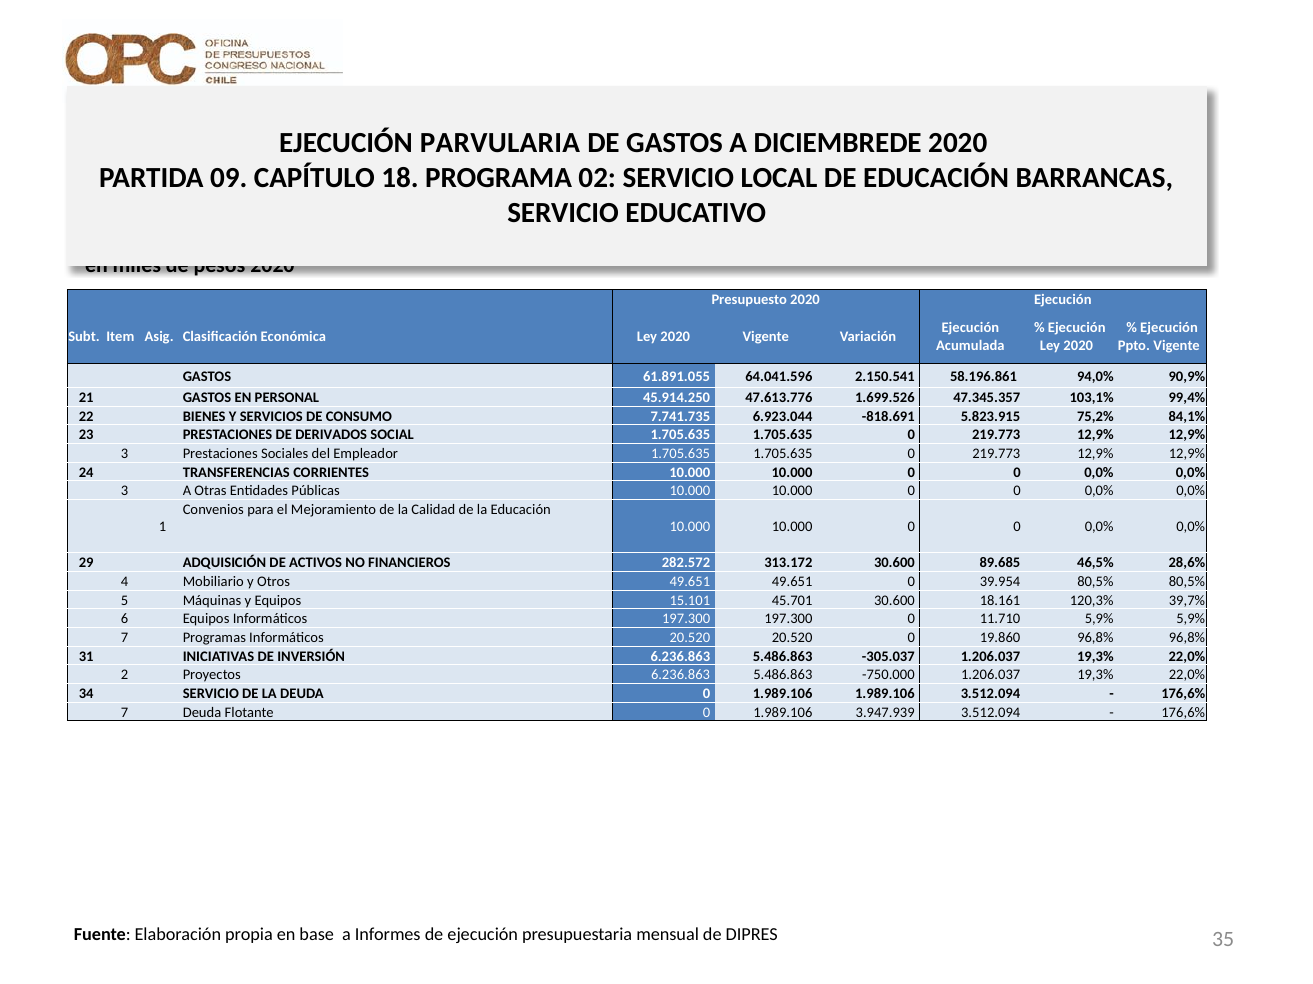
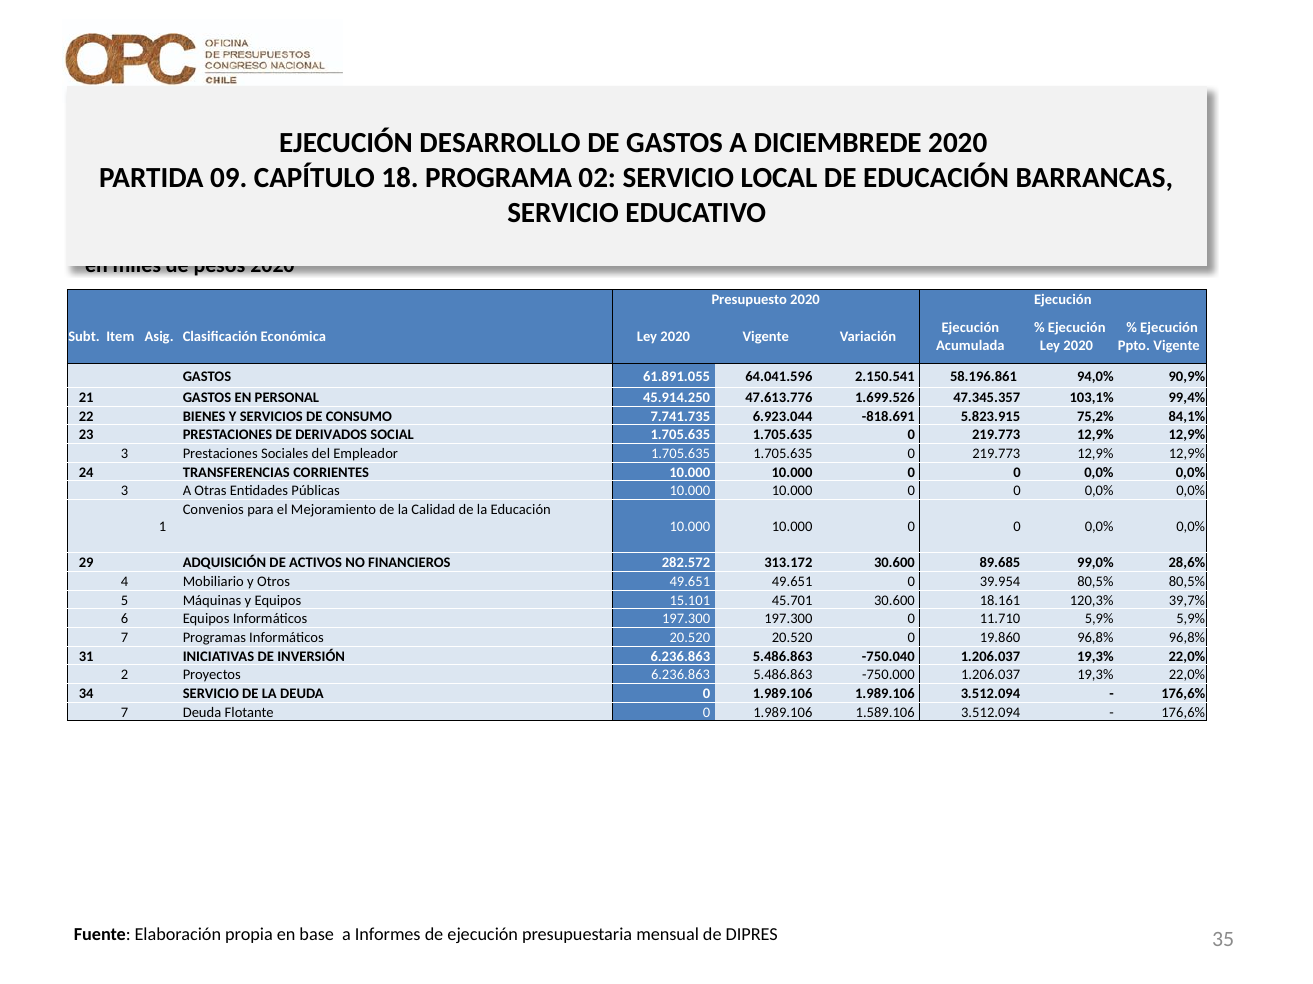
PARVULARIA: PARVULARIA -> DESARROLLO (500, 143)
46,5%: 46,5% -> 99,0% (1095, 564)
-305.037: -305.037 -> -750.040 (888, 657)
3.947.939: 3.947.939 -> 1.589.106 (885, 713)
